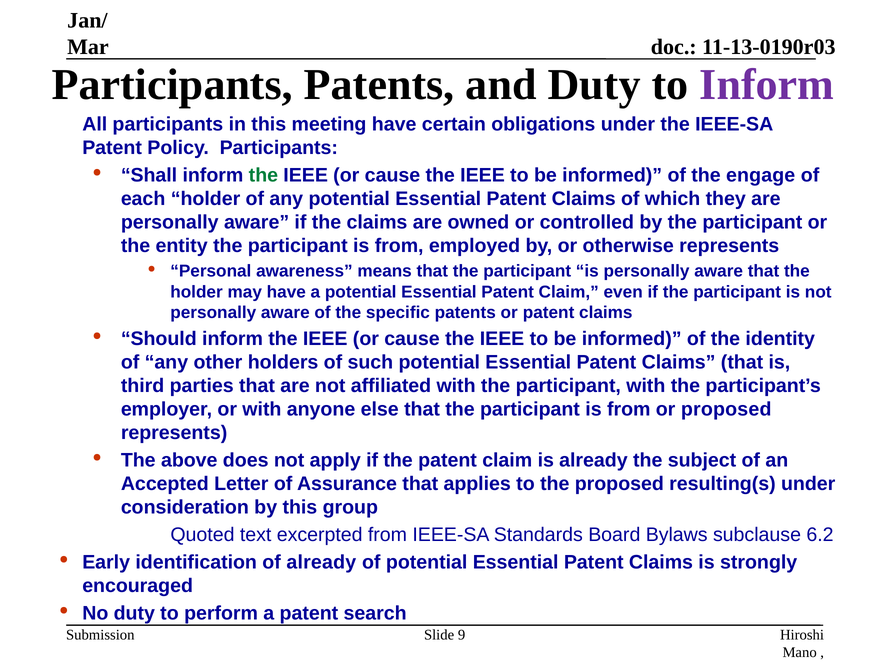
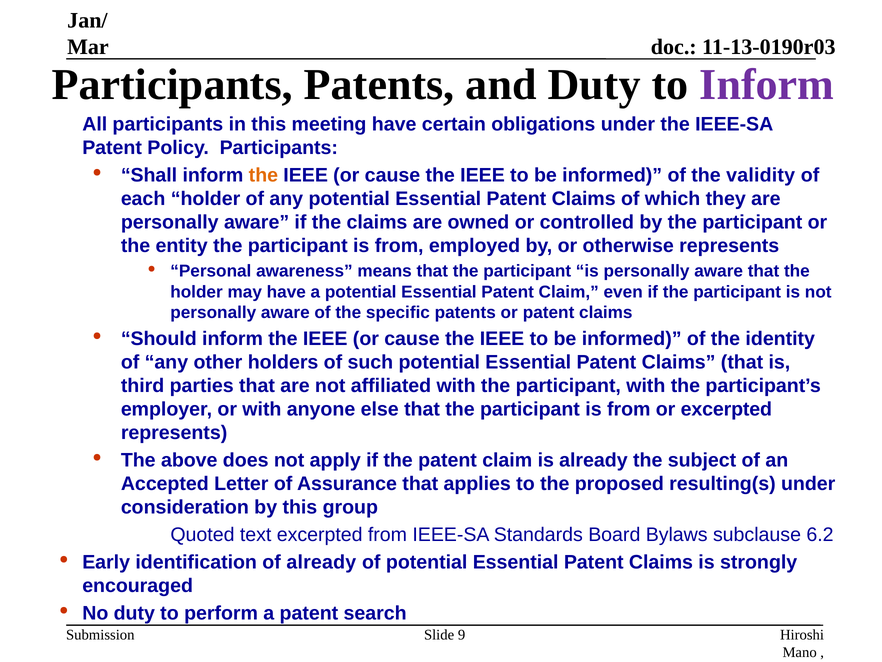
the colour: green -> orange (263, 175)
engage: engage -> validity (761, 175)
or proposed: proposed -> excerpted (726, 409)
